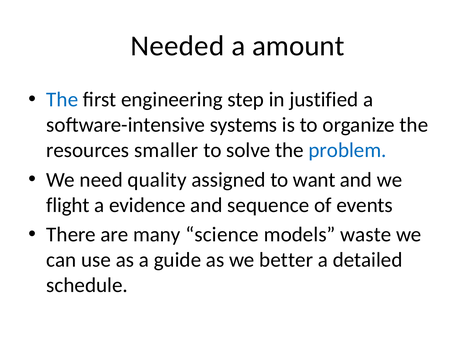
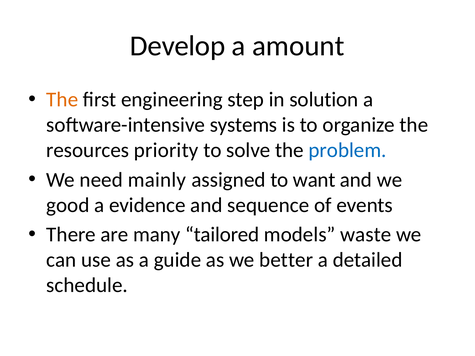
Needed: Needed -> Develop (178, 46)
The colour: blue -> orange (62, 100)
justified: justified -> solution (324, 100)
smaller: smaller -> priority (166, 150)
quality: quality -> mainly (157, 180)
flight: flight -> good (68, 205)
science: science -> tailored (222, 235)
